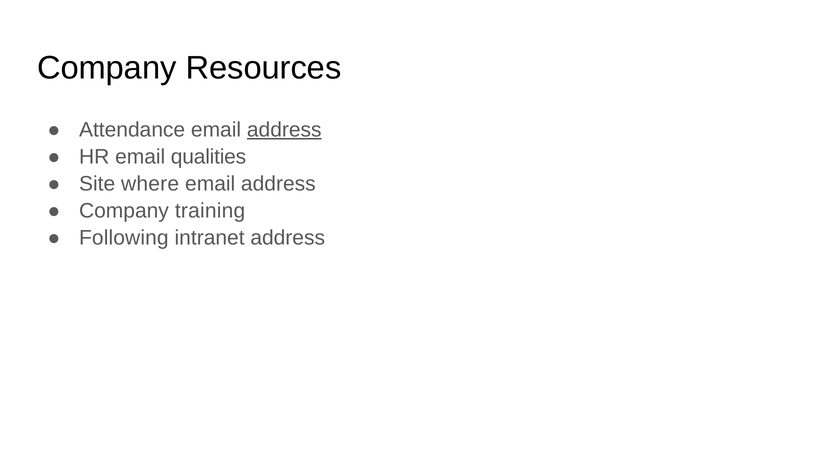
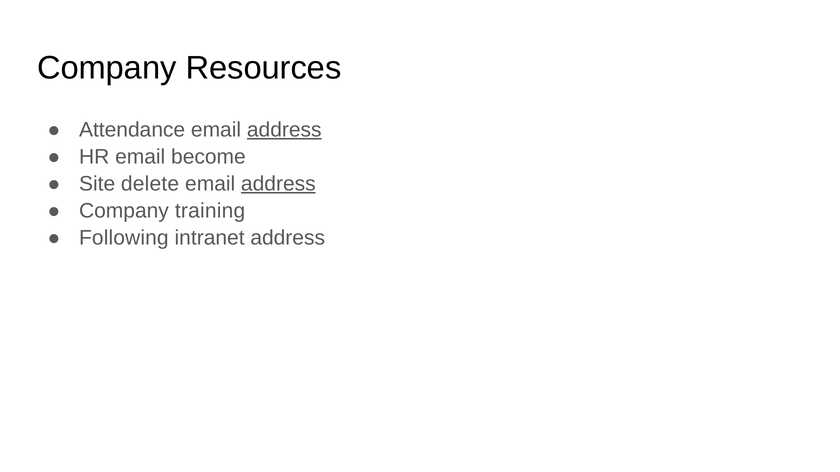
qualities: qualities -> become (208, 157)
where: where -> delete (150, 184)
address underline: none -> present (278, 184)
